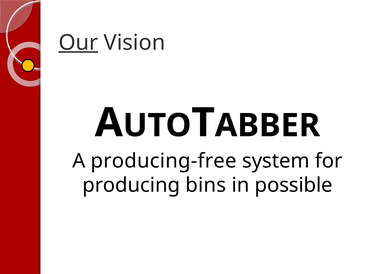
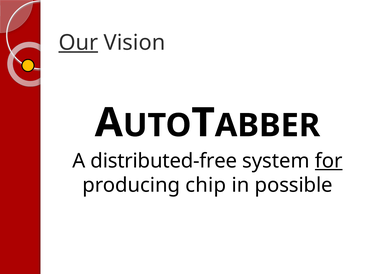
producing-free: producing-free -> distributed-free (164, 161)
for underline: none -> present (329, 161)
bins: bins -> chip (206, 186)
